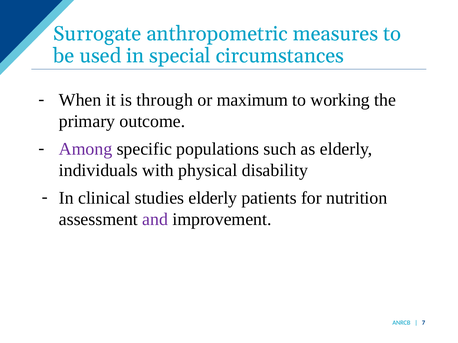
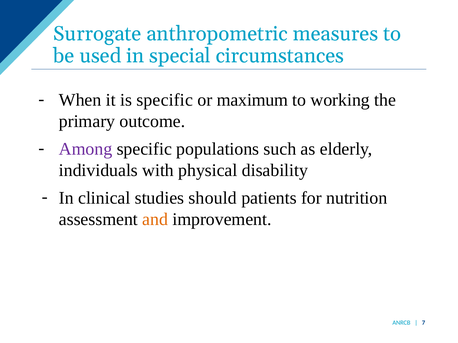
is through: through -> specific (165, 100)
studies elderly: elderly -> should (213, 198)
and colour: purple -> orange (155, 220)
